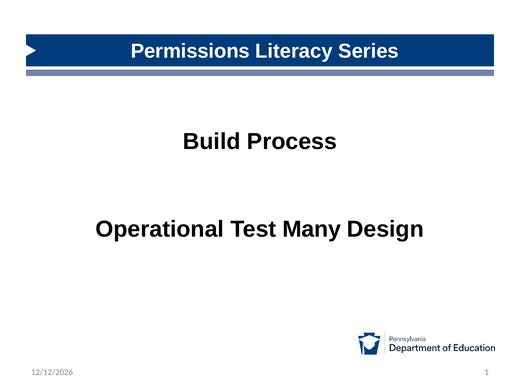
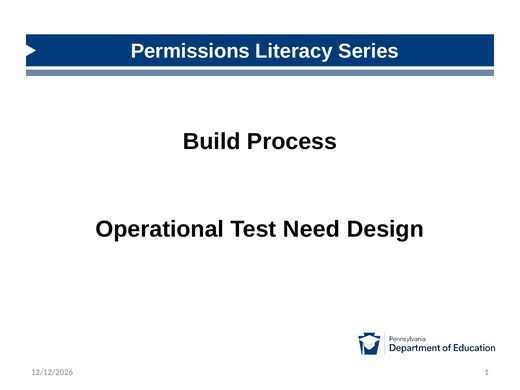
Many: Many -> Need (311, 229)
